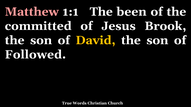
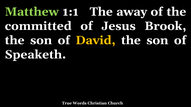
Matthew colour: pink -> light green (32, 12)
been: been -> away (132, 12)
Followed: Followed -> Speaketh (35, 55)
